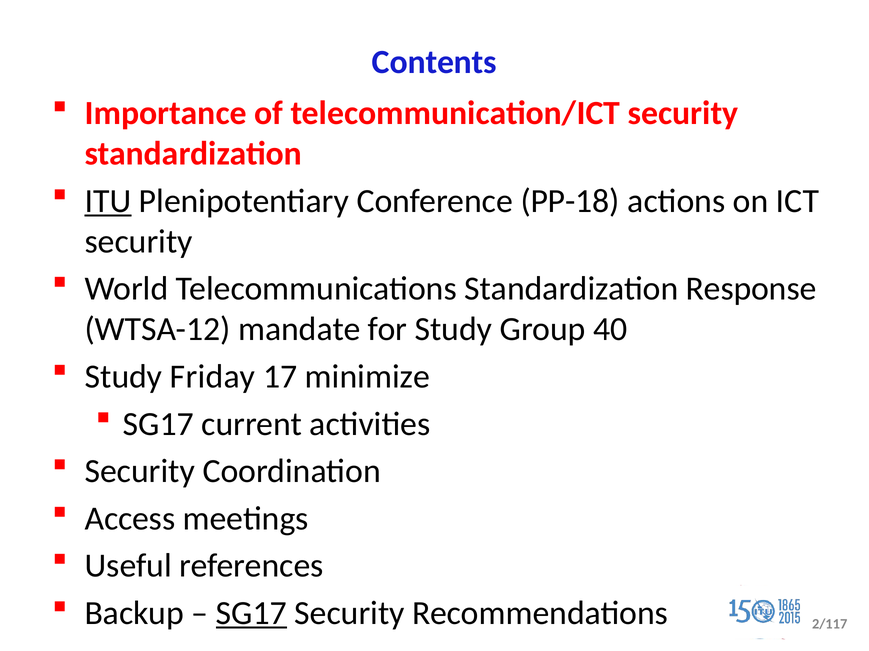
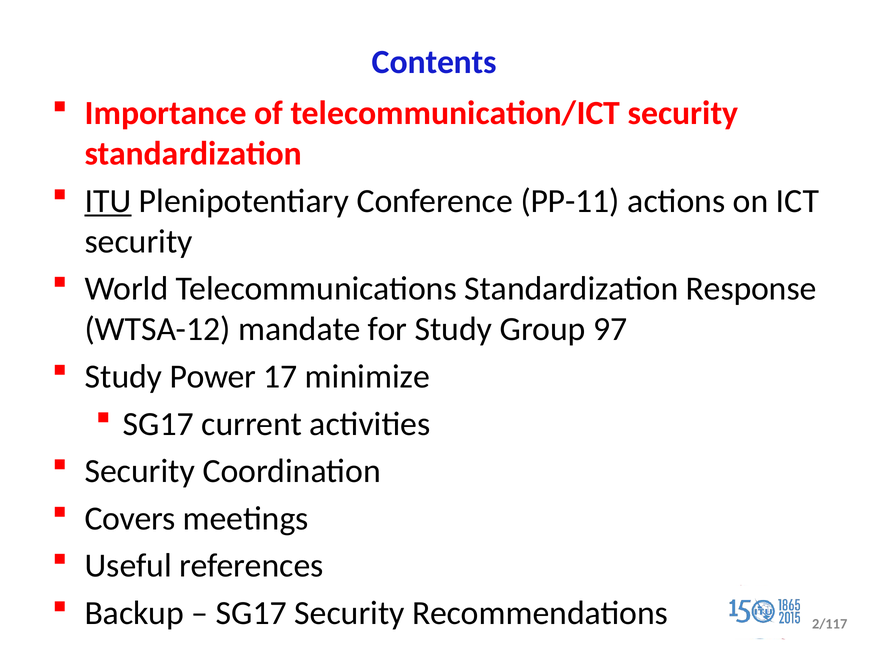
PP-18: PP-18 -> PP-11 (570, 201)
40: 40 -> 97 (610, 330)
Friday: Friday -> Power (213, 377)
Access: Access -> Covers (130, 519)
SG17 underline: present -> none (251, 614)
